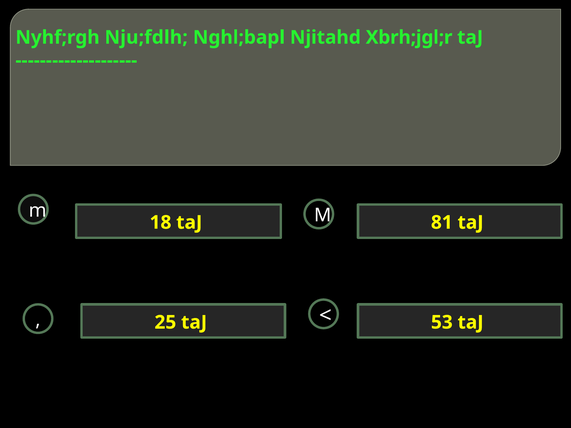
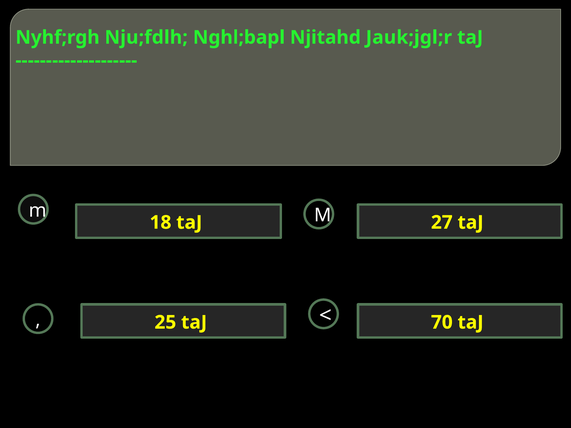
Xbrh;jgl;r: Xbrh;jgl;r -> Jauk;jgl;r (409, 37)
81: 81 -> 27 (442, 223)
53: 53 -> 70 (442, 323)
